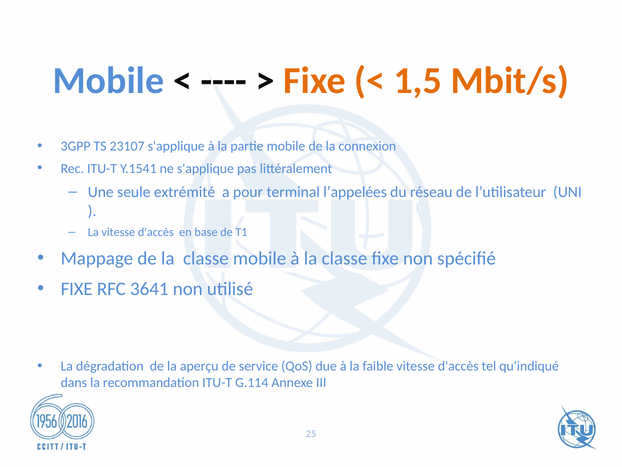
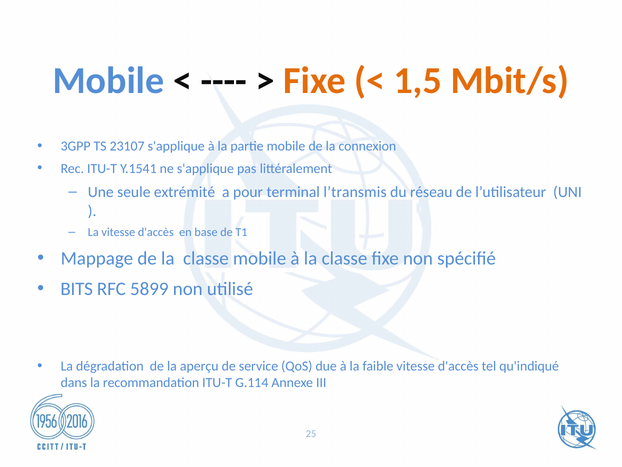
l’appelées: l’appelées -> l’transmis (355, 192)
FIXE: FIXE -> BITS (77, 289)
3641: 3641 -> 5899 (149, 289)
